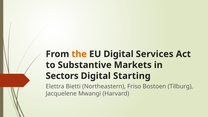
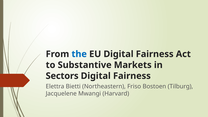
the colour: orange -> blue (79, 54)
EU Digital Services: Services -> Fairness (155, 54)
Starting: Starting -> Fairness (132, 76)
